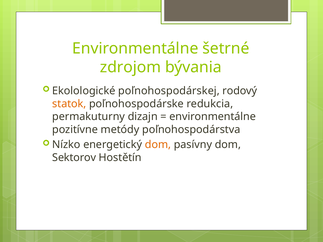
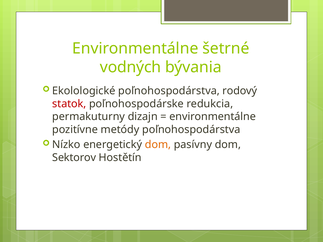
zdrojom: zdrojom -> vodných (131, 67)
Ekolologické poľnohospodárskej: poľnohospodárskej -> poľnohospodárstva (169, 91)
statok colour: orange -> red (69, 104)
